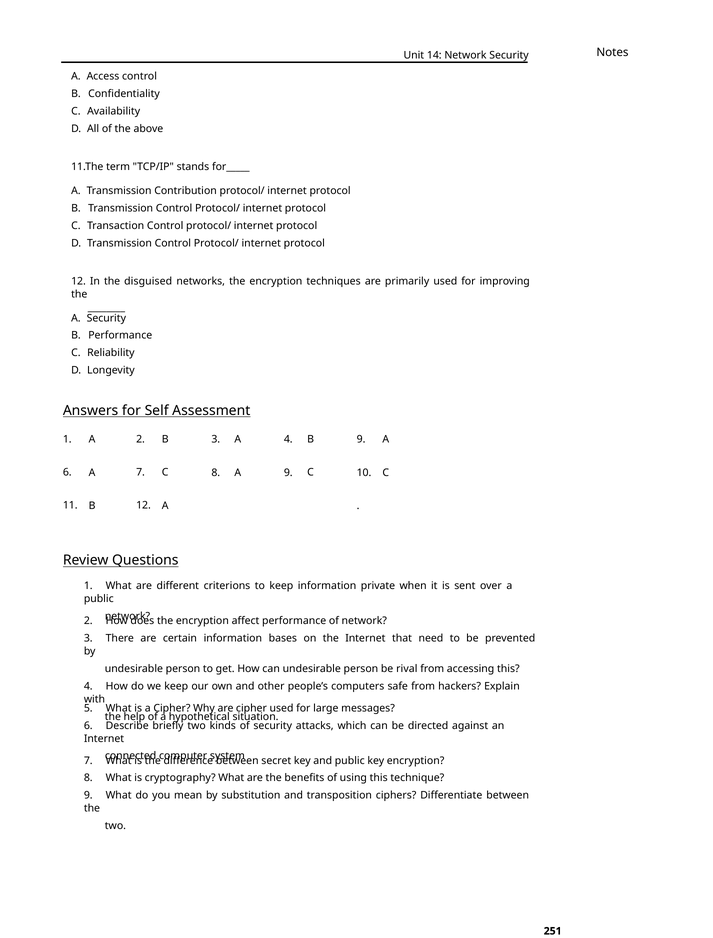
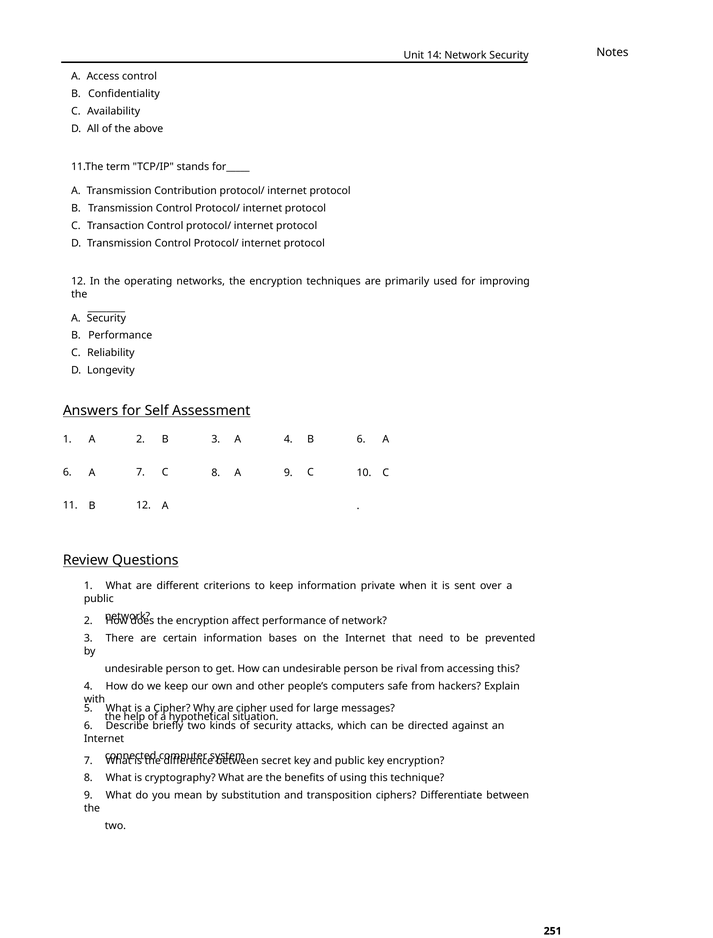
disguised: disguised -> operating (148, 282)
B 9: 9 -> 6 (361, 440)
